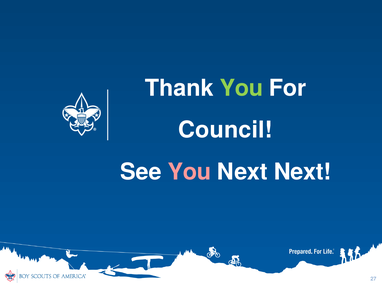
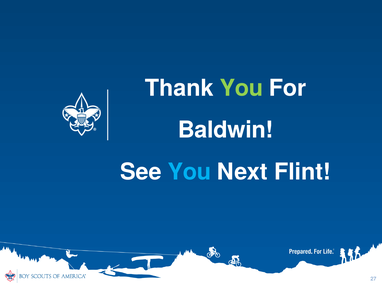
Council: Council -> Baldwin (226, 130)
You colour: pink -> light blue (189, 172)
Next Next: Next -> Flint (302, 172)
